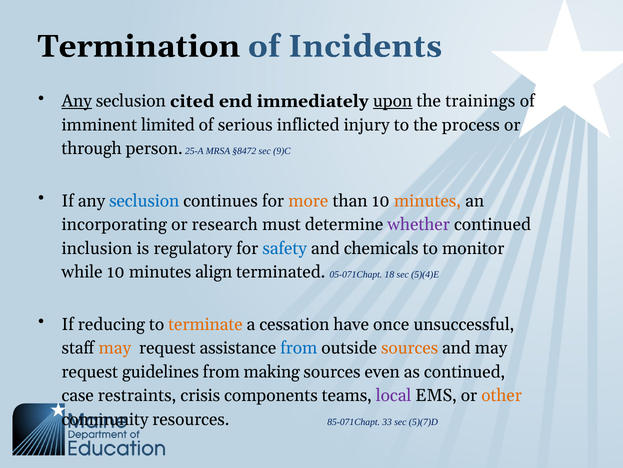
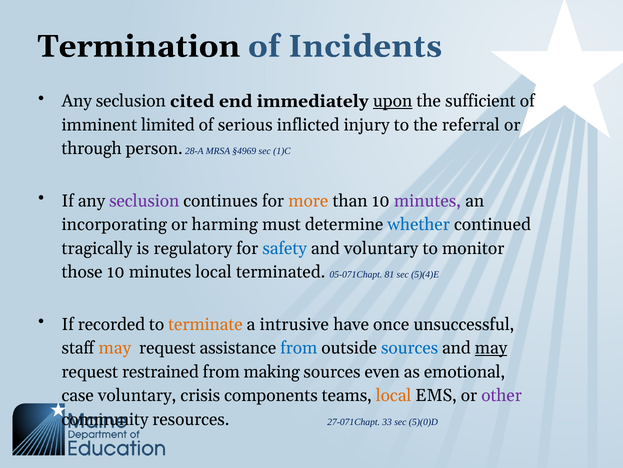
Any underline: present -> none (77, 101)
trainings: trainings -> sufficient (480, 101)
process: process -> referral (471, 125)
25-A: 25-A -> 28-A (194, 151)
§8472: §8472 -> §4969 (244, 151)
9)C: 9)C -> 1)C (282, 151)
seclusion colour: blue -> purple (144, 201)
minutes colour: orange -> purple (427, 201)
research: research -> harming (225, 224)
whether colour: purple -> blue (419, 224)
inclusion: inclusion -> tragically (97, 248)
and chemicals: chemicals -> voluntary (381, 248)
while: while -> those (82, 272)
minutes align: align -> local (214, 272)
18: 18 -> 81 (389, 274)
reducing: reducing -> recorded (111, 324)
cessation: cessation -> intrusive (294, 324)
sources colour: orange -> blue (410, 348)
may underline: none -> present (491, 348)
guidelines: guidelines -> restrained (160, 371)
as continued: continued -> emotional (465, 371)
case restraints: restraints -> voluntary (137, 395)
local colour: purple -> orange (394, 395)
other colour: orange -> purple (502, 395)
85-071Chapt: 85-071Chapt -> 27-071Chapt (354, 421)
5)(7)D: 5)(7)D -> 5)(0)D (423, 421)
